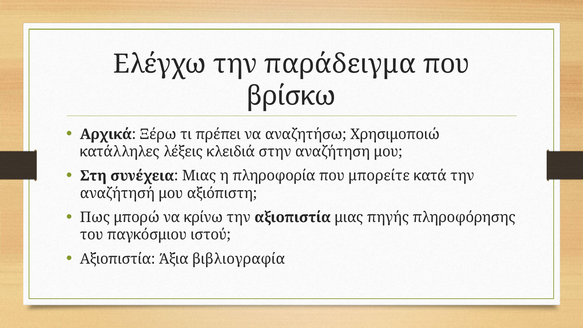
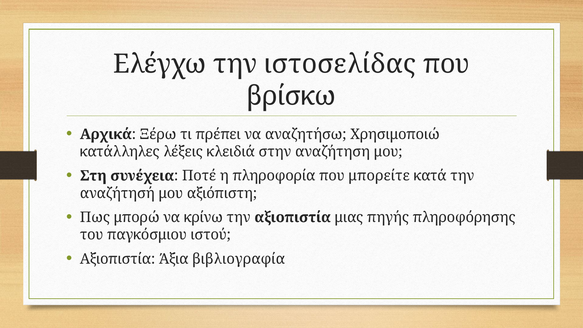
παράδειγμα: παράδειγμα -> ιστοσελίδας (340, 64)
συνέχεια Μιας: Μιας -> Ποτέ (199, 176)
